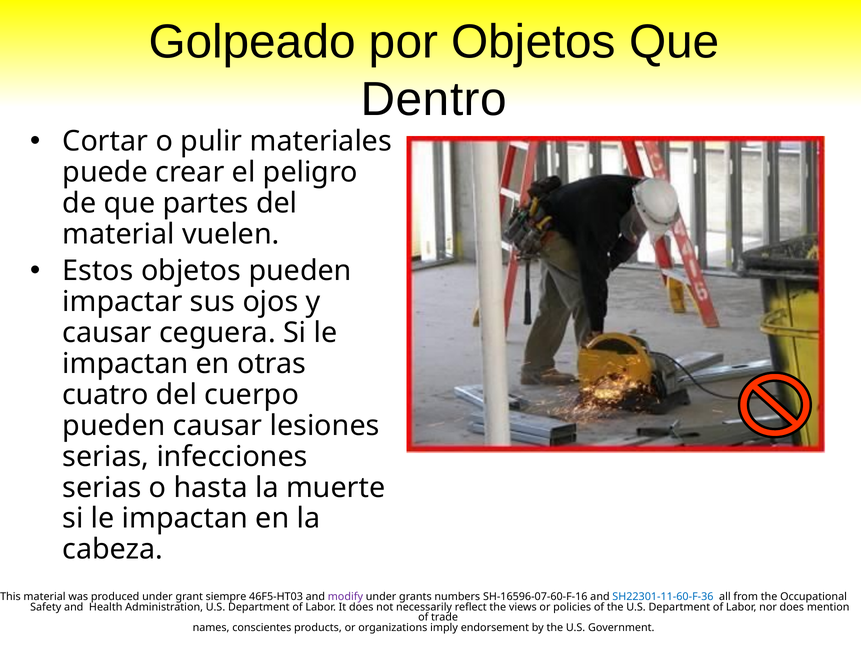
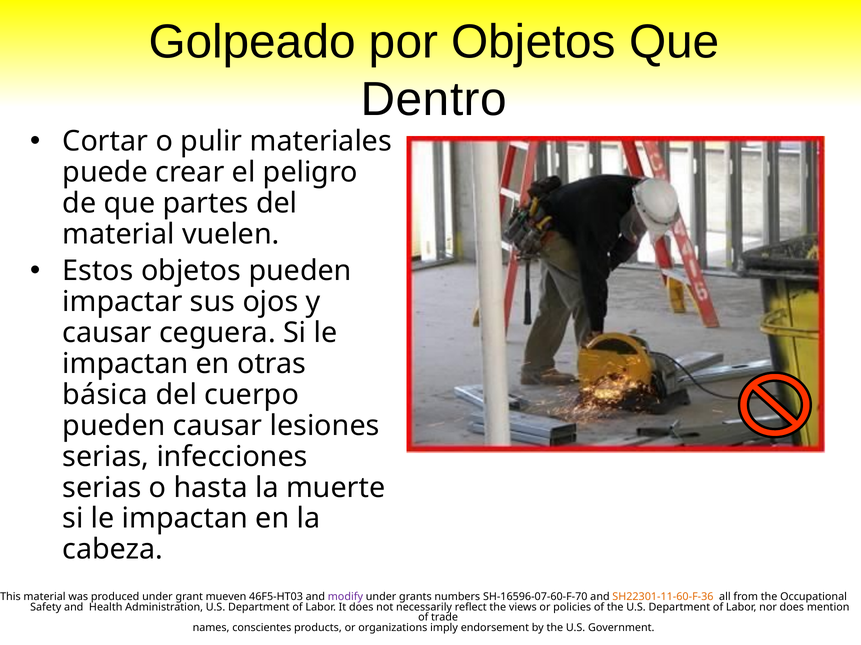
cuatro: cuatro -> básica (105, 395)
siempre: siempre -> mueven (226, 597)
SH-16596-07-60-F-16: SH-16596-07-60-F-16 -> SH-16596-07-60-F-70 (535, 597)
SH22301-11-60-F-36 colour: blue -> orange (663, 597)
